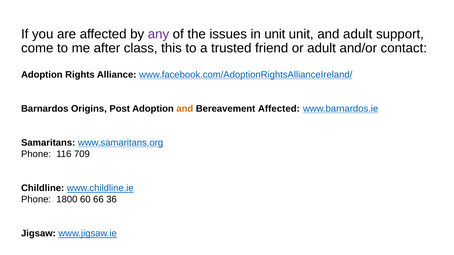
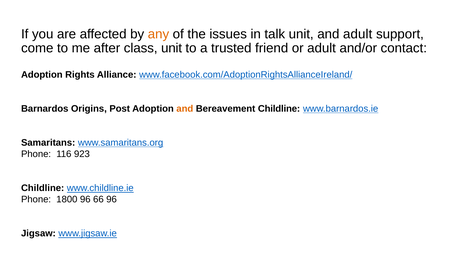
any colour: purple -> orange (158, 34)
in unit: unit -> talk (275, 34)
class this: this -> unit (172, 48)
Bereavement Affected: Affected -> Childline (279, 109)
709: 709 -> 923 (82, 154)
1800 60: 60 -> 96 (85, 200)
66 36: 36 -> 96 (112, 200)
